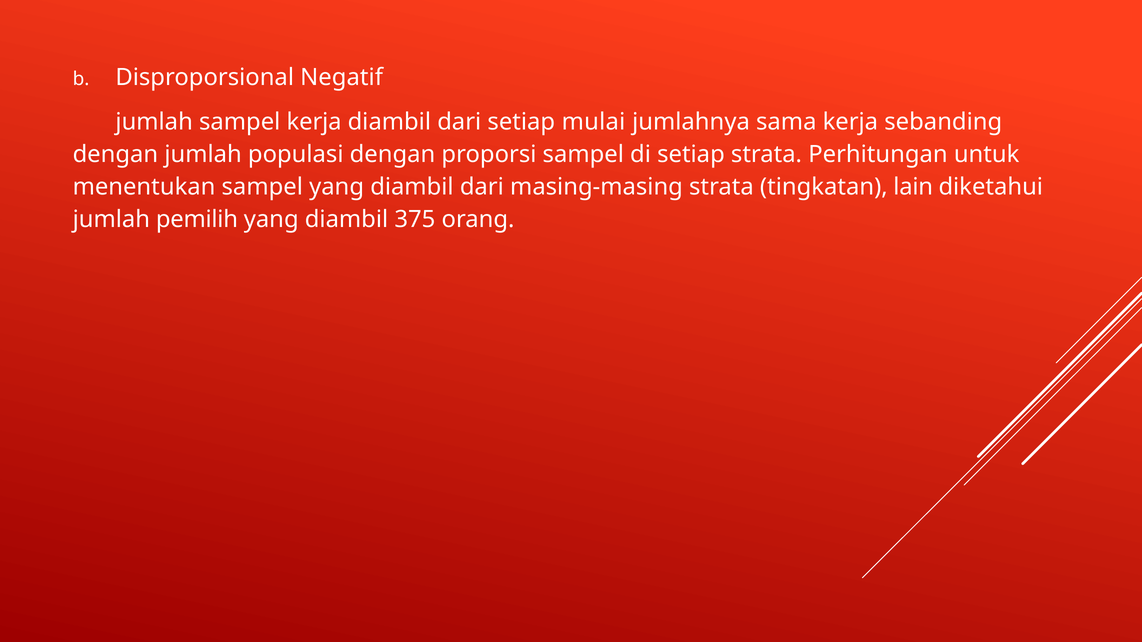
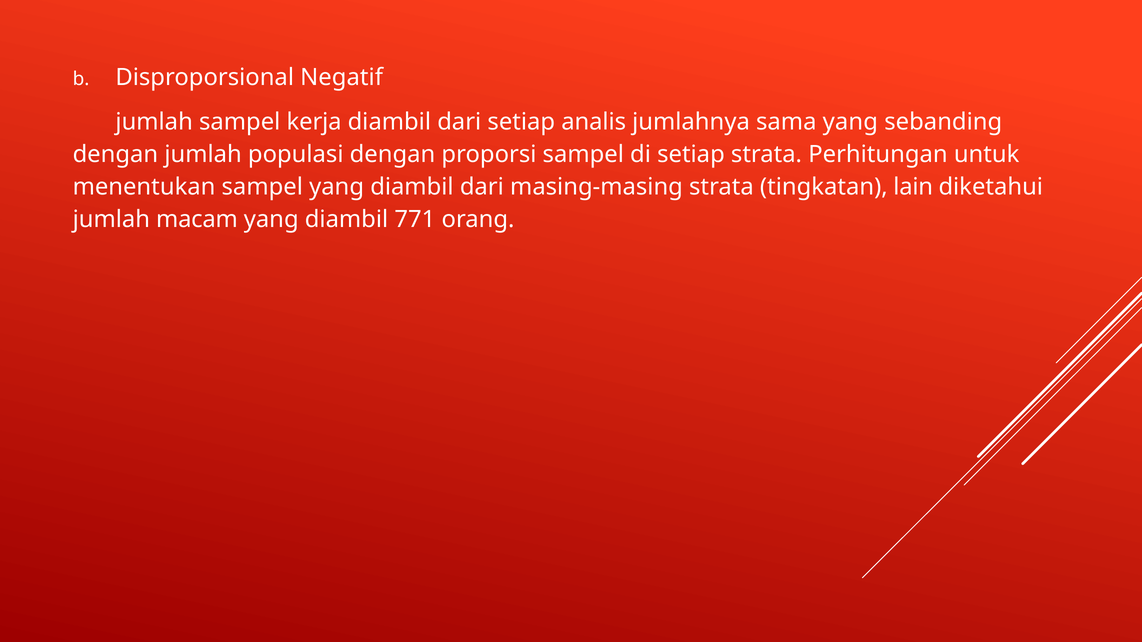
mulai: mulai -> analis (594, 122)
sama kerja: kerja -> yang (850, 122)
pemilih: pemilih -> macam (197, 219)
375: 375 -> 771 (415, 219)
